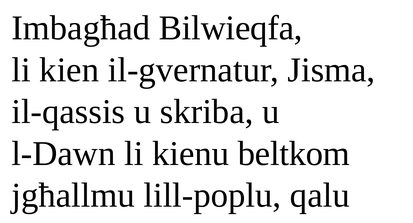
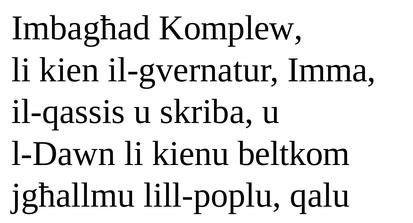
Bilwieqfa: Bilwieqfa -> Komplew (231, 28)
Jisma: Jisma -> Imma (332, 70)
